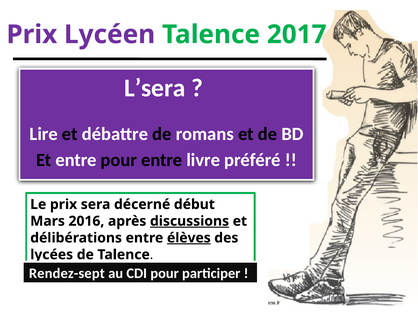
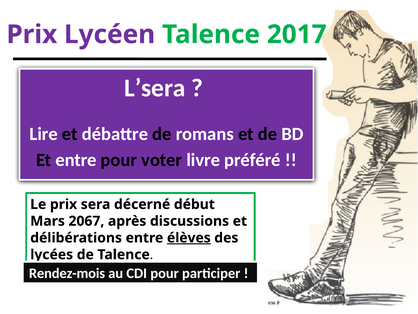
pour entre: entre -> voter (162, 160)
2016: 2016 -> 2067 (86, 221)
discussions underline: present -> none (190, 221)
Rendez-sept: Rendez-sept -> Rendez-mois (67, 273)
